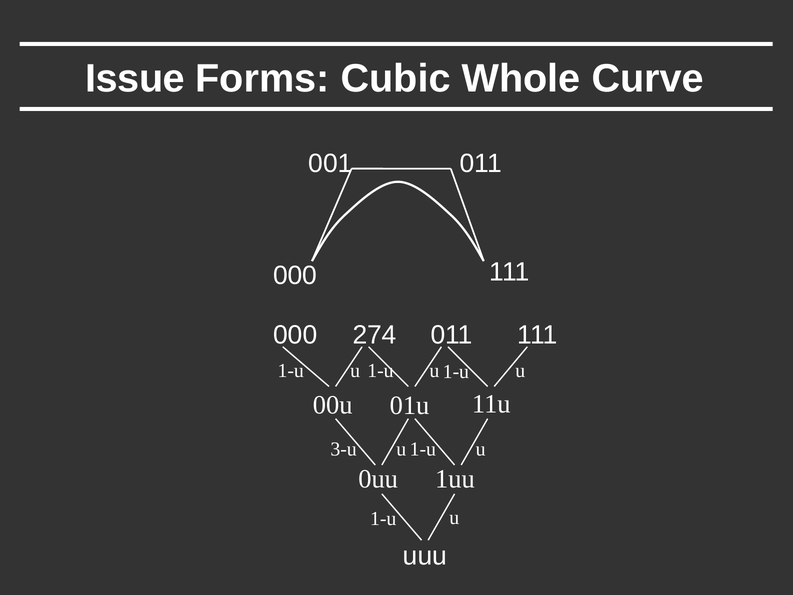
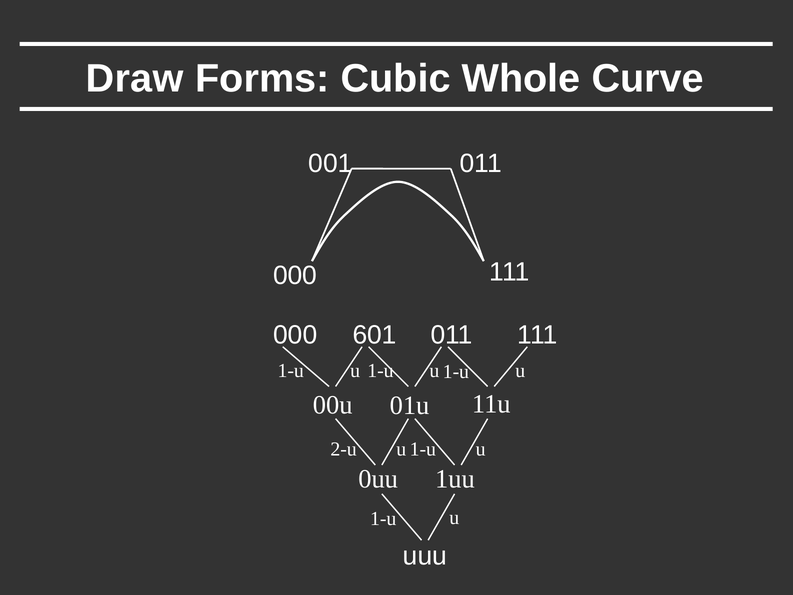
Issue: Issue -> Draw (135, 79)
274: 274 -> 601 (375, 335)
3-u: 3-u -> 2-u (344, 449)
